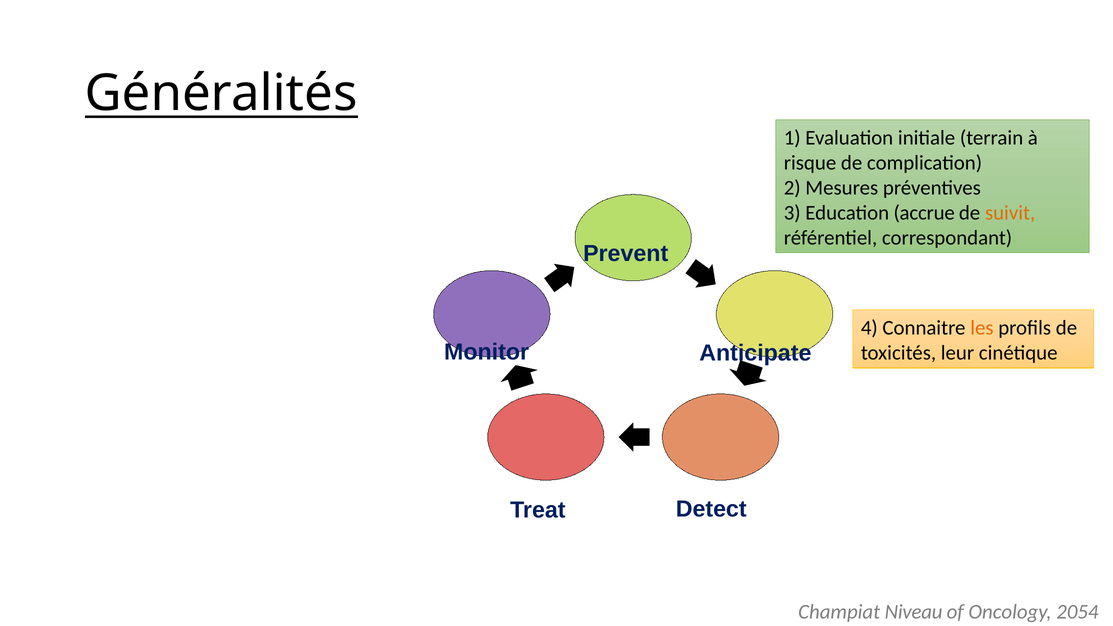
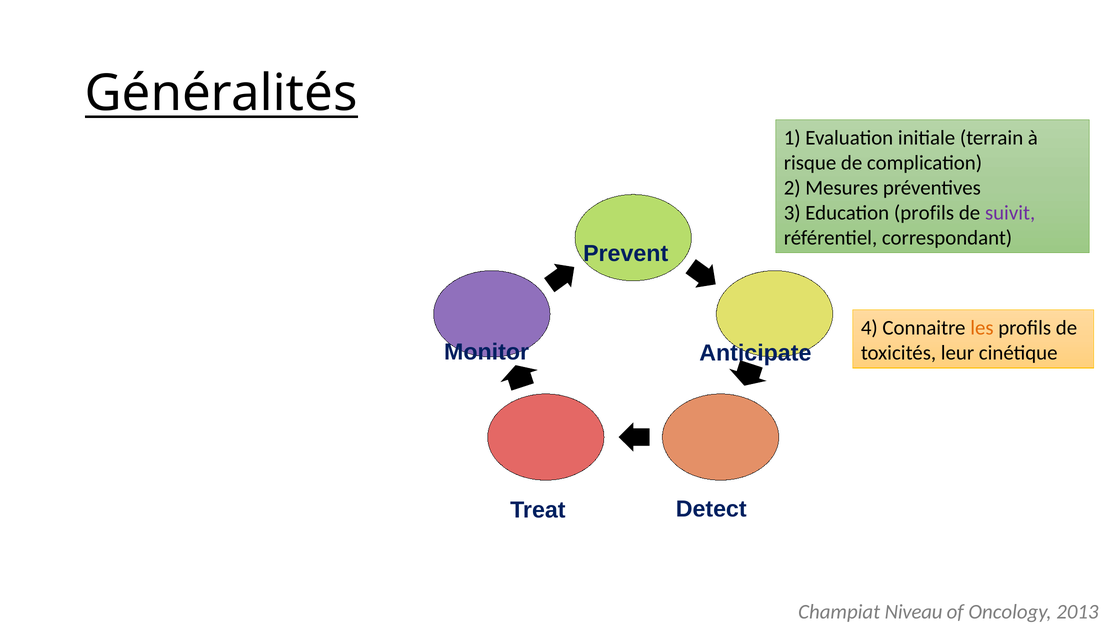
Education accrue: accrue -> profils (924, 213)
suivit colour: orange -> purple (1010, 213)
2054: 2054 -> 2013 (1077, 612)
